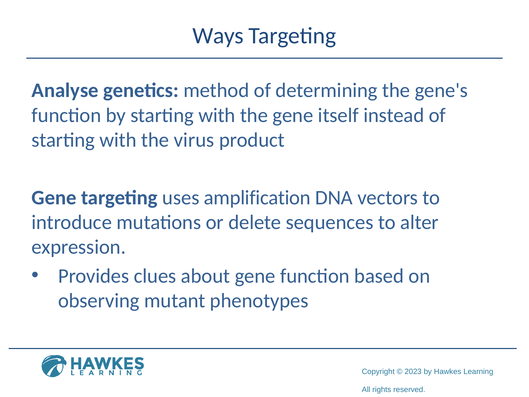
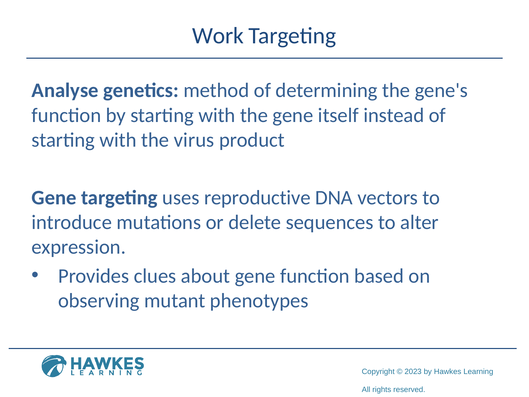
Ways: Ways -> Work (218, 36)
amplification: amplification -> reproductive (257, 197)
